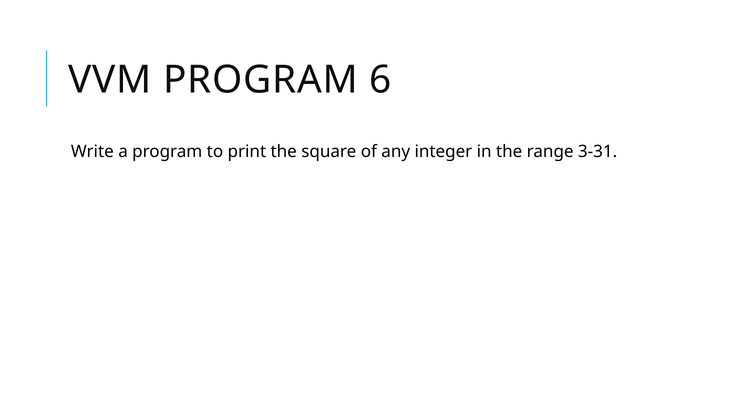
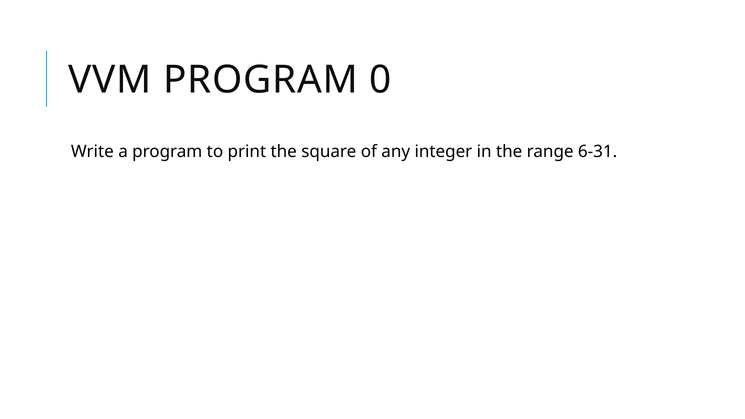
6: 6 -> 0 (380, 80)
3-31: 3-31 -> 6-31 (598, 152)
